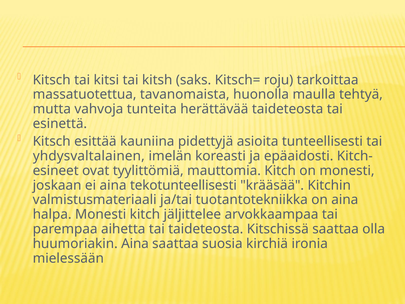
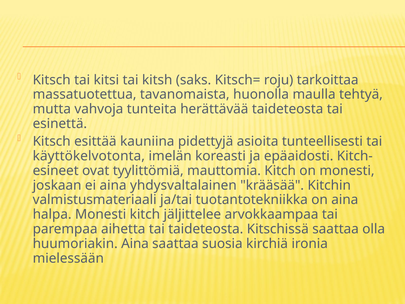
yhdysvaltalainen: yhdysvaltalainen -> käyttökelvotonta (89, 156)
tekotunteellisesti: tekotunteellisesti -> yhdysvaltalainen (183, 185)
